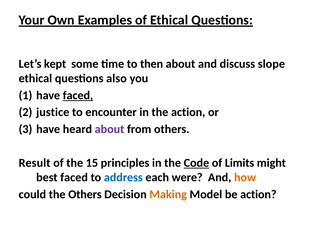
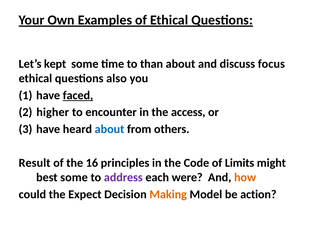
then: then -> than (152, 64)
slope: slope -> focus (271, 64)
justice: justice -> higher (53, 112)
the action: action -> access (188, 112)
about colour: purple -> blue (110, 129)
15: 15 -> 16 (92, 163)
Code underline: present -> none (196, 163)
best faced: faced -> some (74, 178)
address colour: blue -> purple (123, 178)
the Others: Others -> Expect (85, 194)
